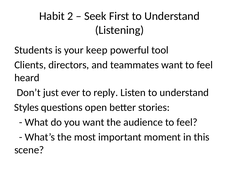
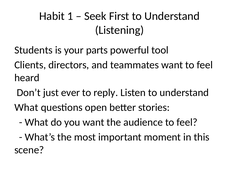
2: 2 -> 1 (70, 16)
keep: keep -> parts (97, 50)
Styles: Styles -> What (26, 108)
